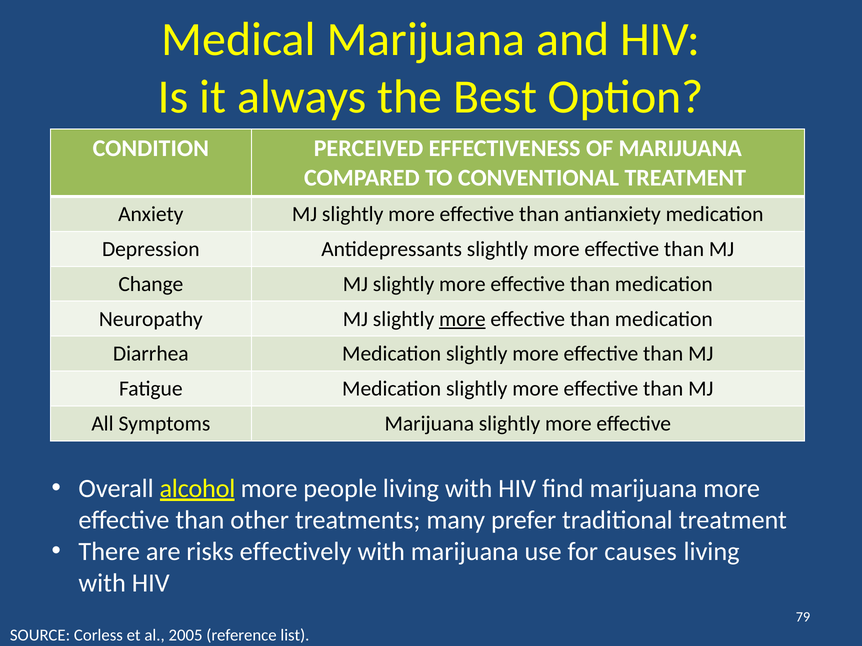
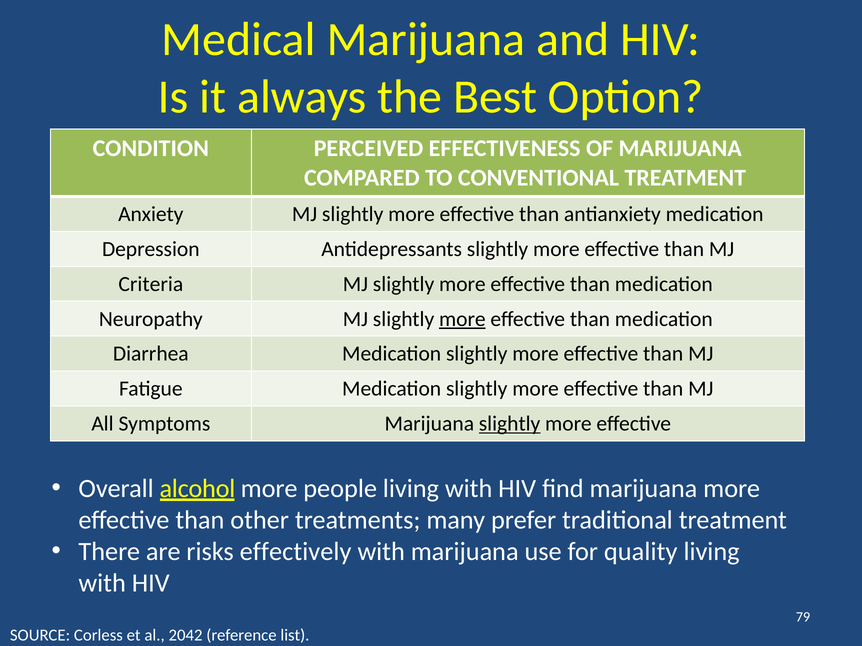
Change: Change -> Criteria (151, 284)
slightly underline: none -> present (510, 424)
causes: causes -> quality (641, 552)
2005: 2005 -> 2042 (186, 636)
